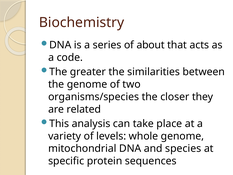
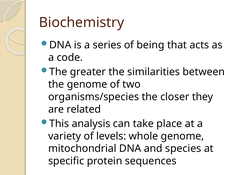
about: about -> being (151, 45)
